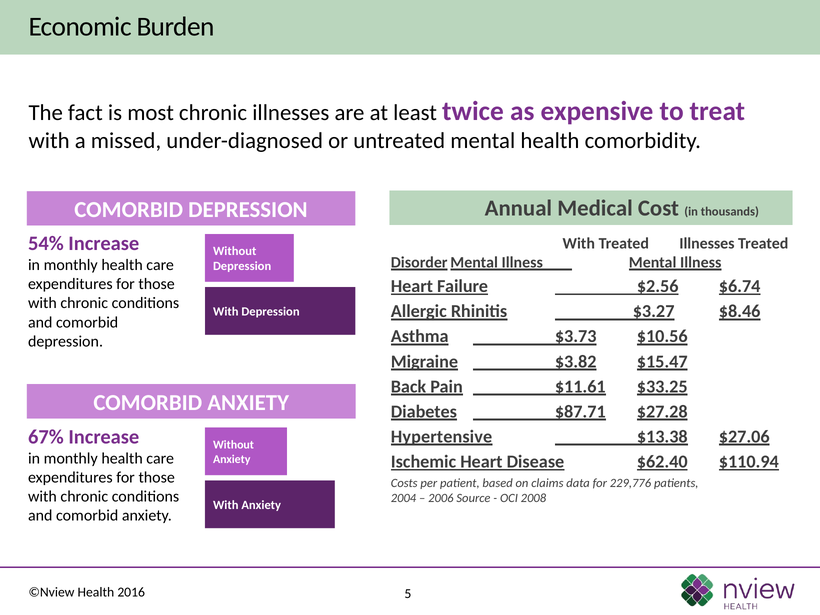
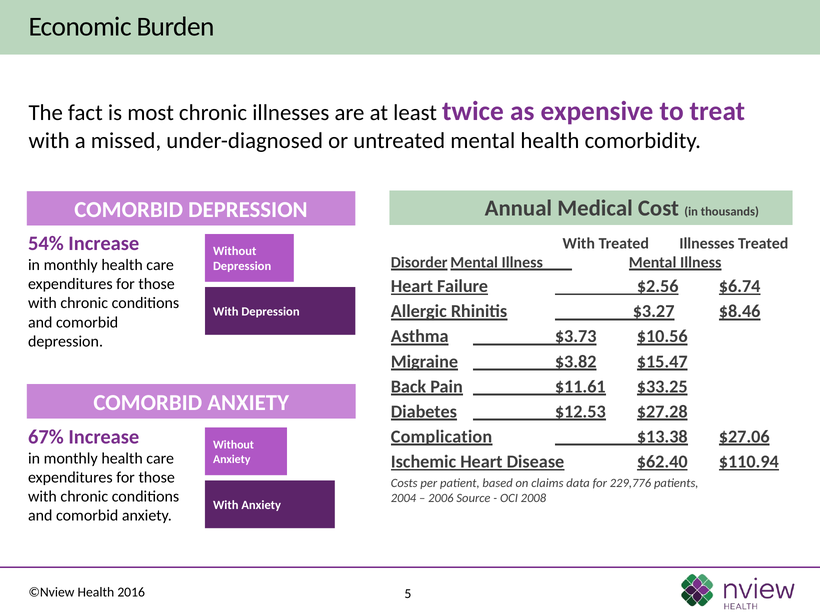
$87.71: $87.71 -> $12.53 (580, 412)
Hypertensive: Hypertensive -> Complication (442, 437)
